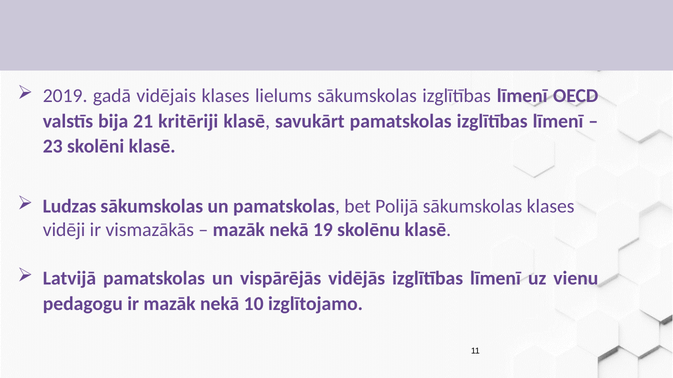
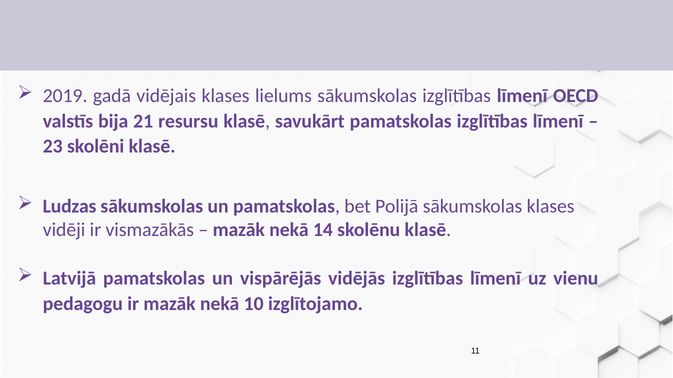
kritēriji: kritēriji -> resursu (188, 121)
19: 19 -> 14 (323, 230)
